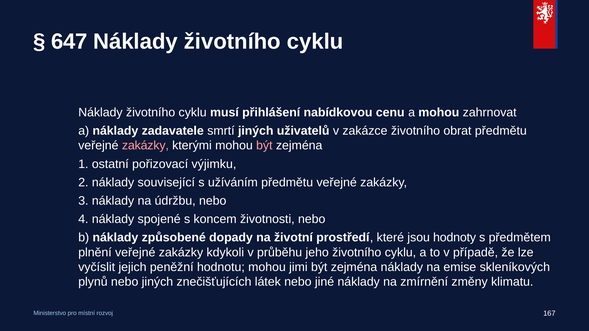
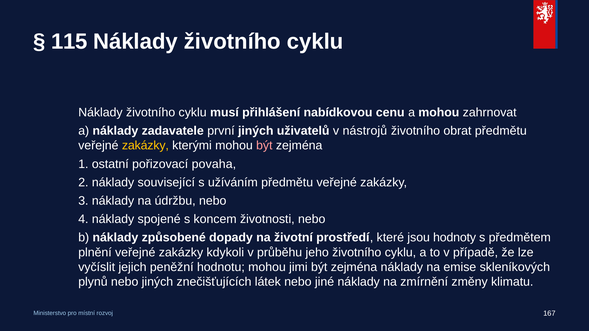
647: 647 -> 115 (69, 42)
smrtí: smrtí -> první (221, 131)
zakázce: zakázce -> nástrojů (365, 131)
zakázky colour: pink -> yellow (145, 146)
výjimku: výjimku -> povaha (214, 164)
